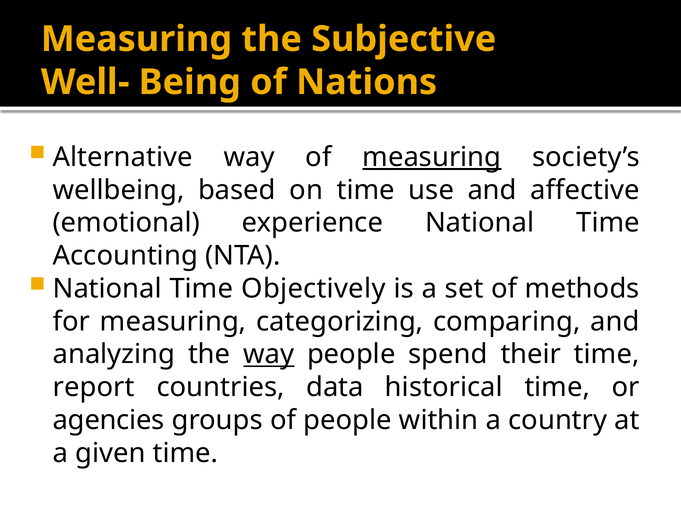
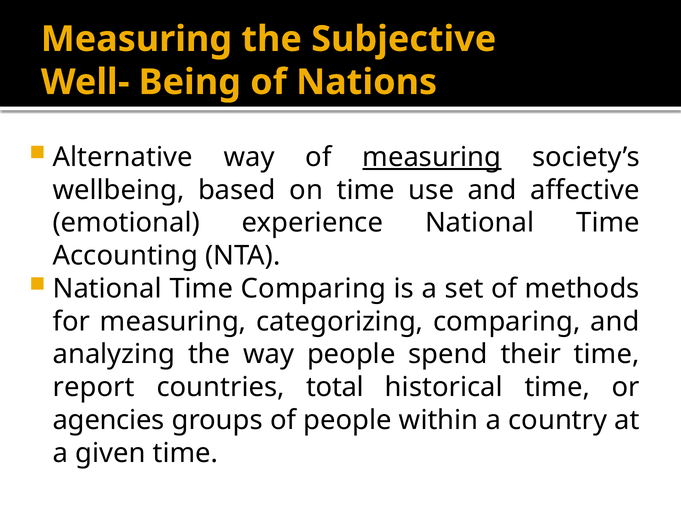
Time Objectively: Objectively -> Comparing (313, 289)
way underline: present -> none (269, 355)
data: data -> total (335, 388)
